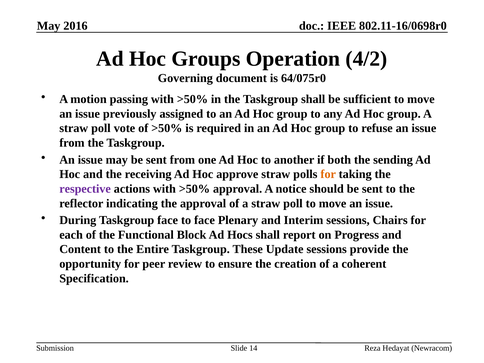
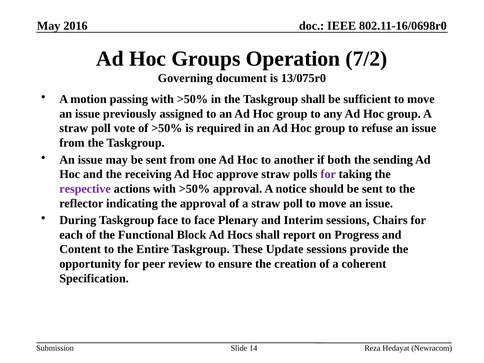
4/2: 4/2 -> 7/2 (367, 59)
64/075r0: 64/075r0 -> 13/075r0 (304, 78)
for colour: orange -> purple (328, 174)
